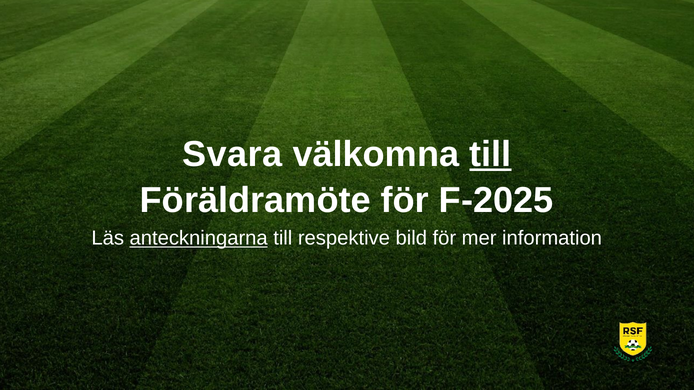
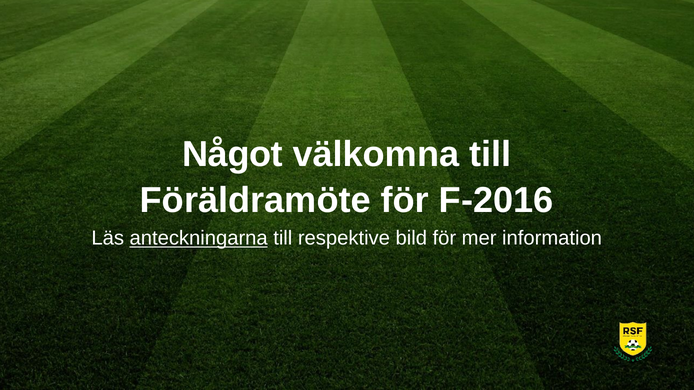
Svara: Svara -> Något (233, 154)
till underline: present -> none (490, 154)
F-2025: F-2025 -> F-2016 (496, 201)
